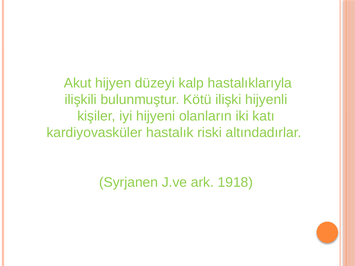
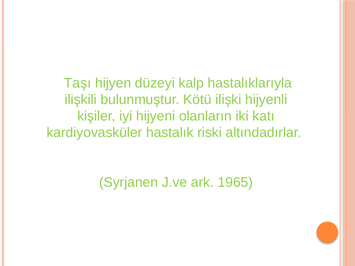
Akut: Akut -> Taşı (78, 83)
1918: 1918 -> 1965 (235, 183)
